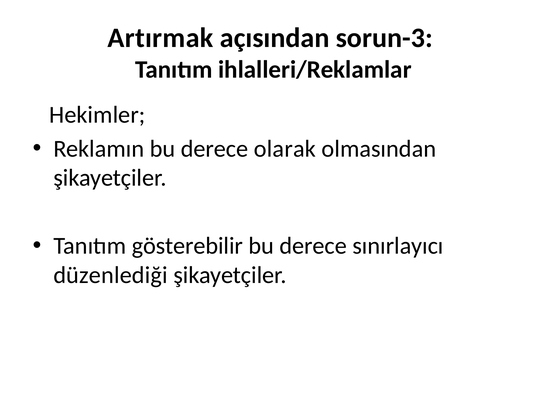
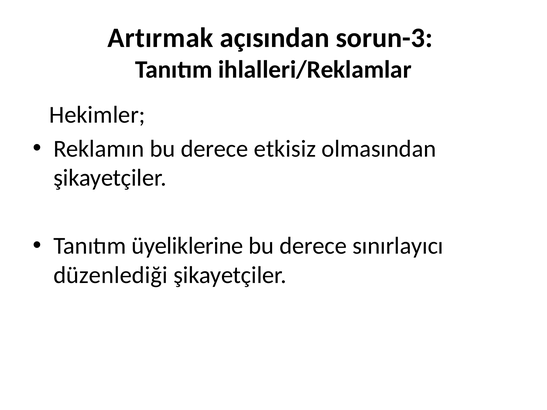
olarak: olarak -> etkisiz (285, 149)
gösterebilir: gösterebilir -> üyeliklerine (187, 246)
